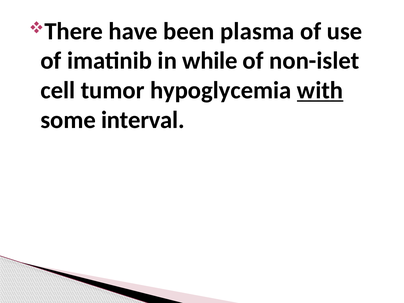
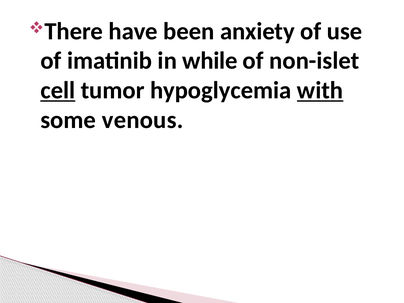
plasma: plasma -> anxiety (257, 31)
cell underline: none -> present (58, 90)
interval: interval -> venous (143, 120)
